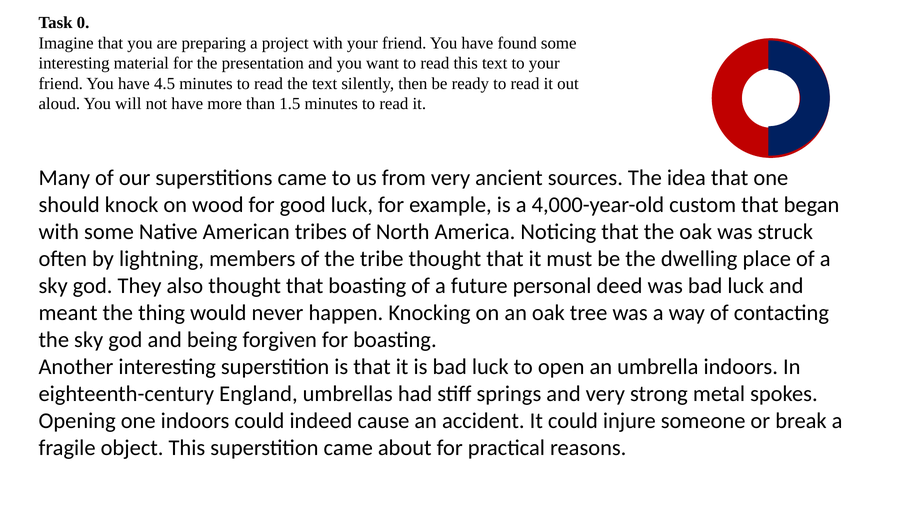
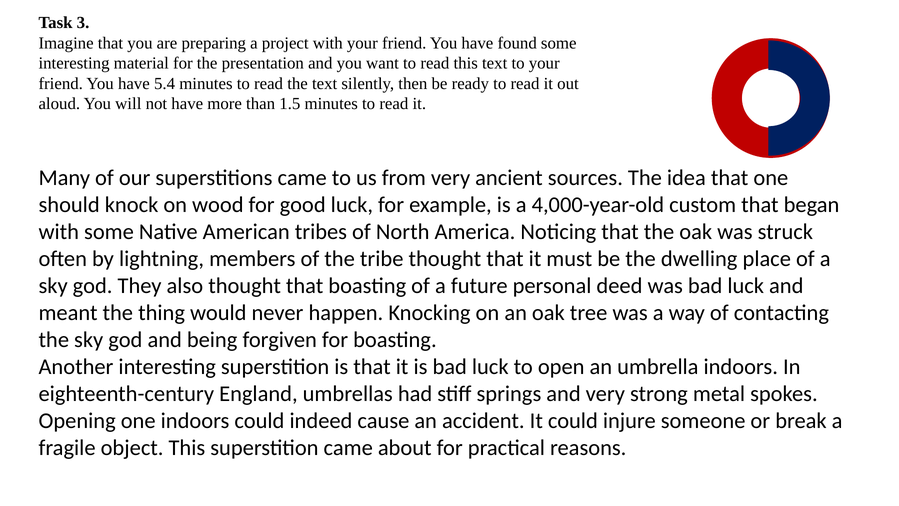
0: 0 -> 3 (83, 23)
4.5: 4.5 -> 5.4 (165, 83)
